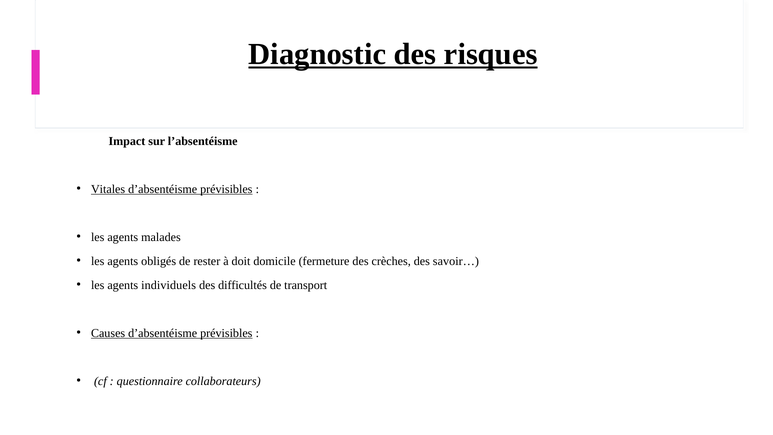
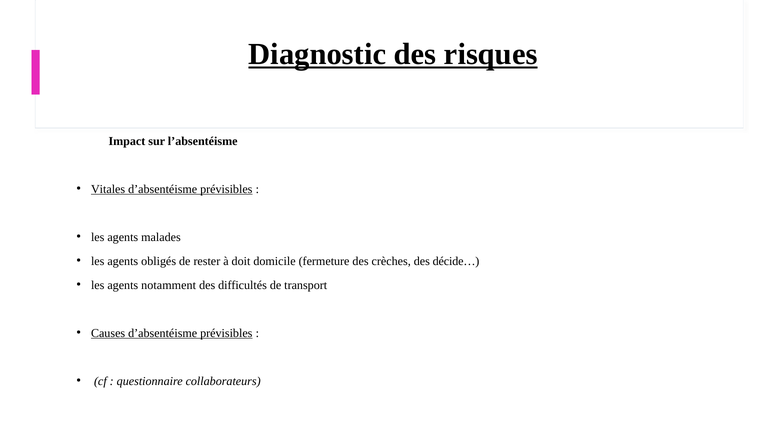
savoir…: savoir… -> décide… (456, 261)
individuels: individuels -> notamment (169, 285)
